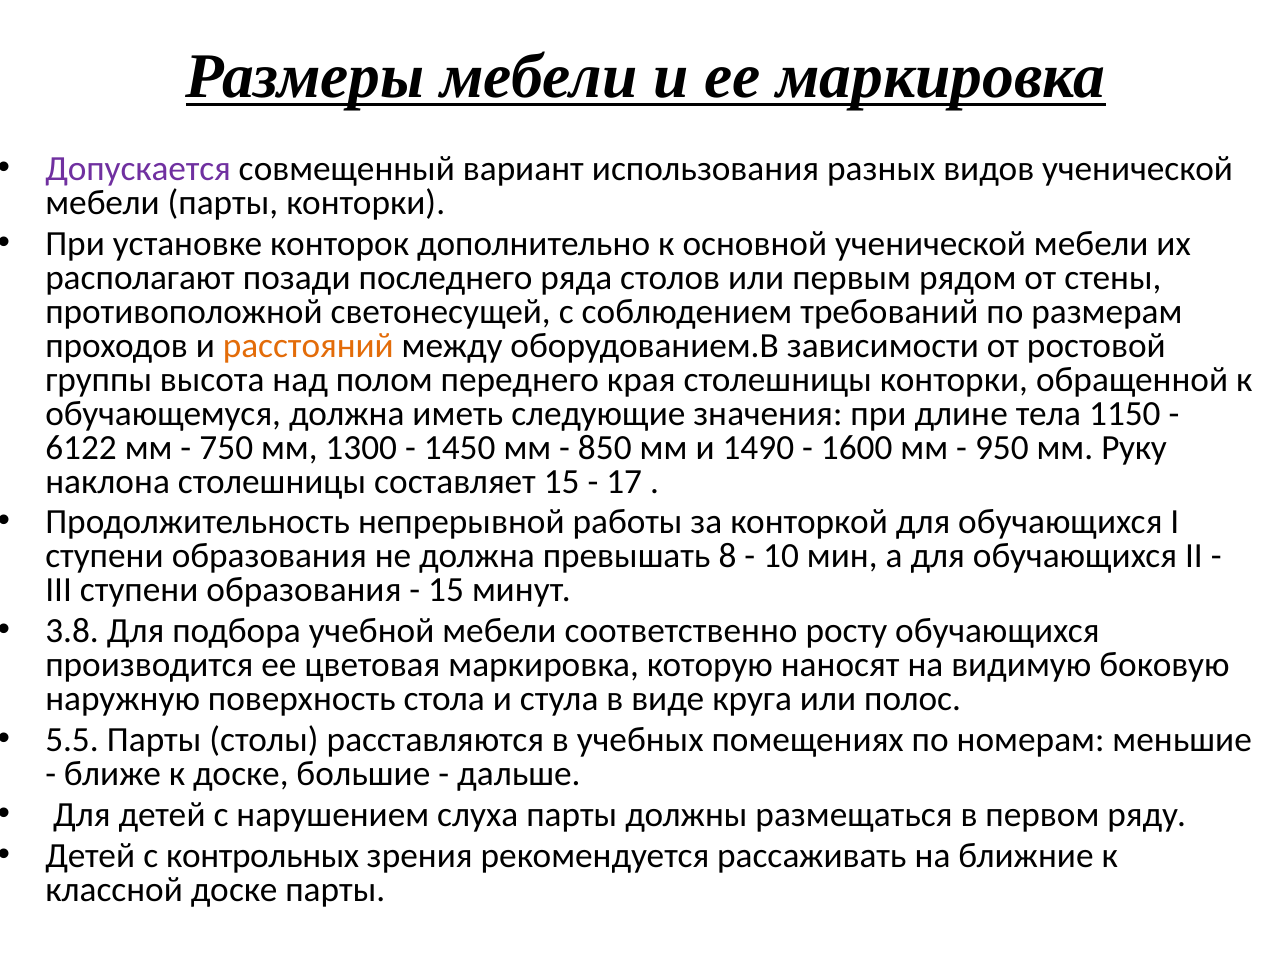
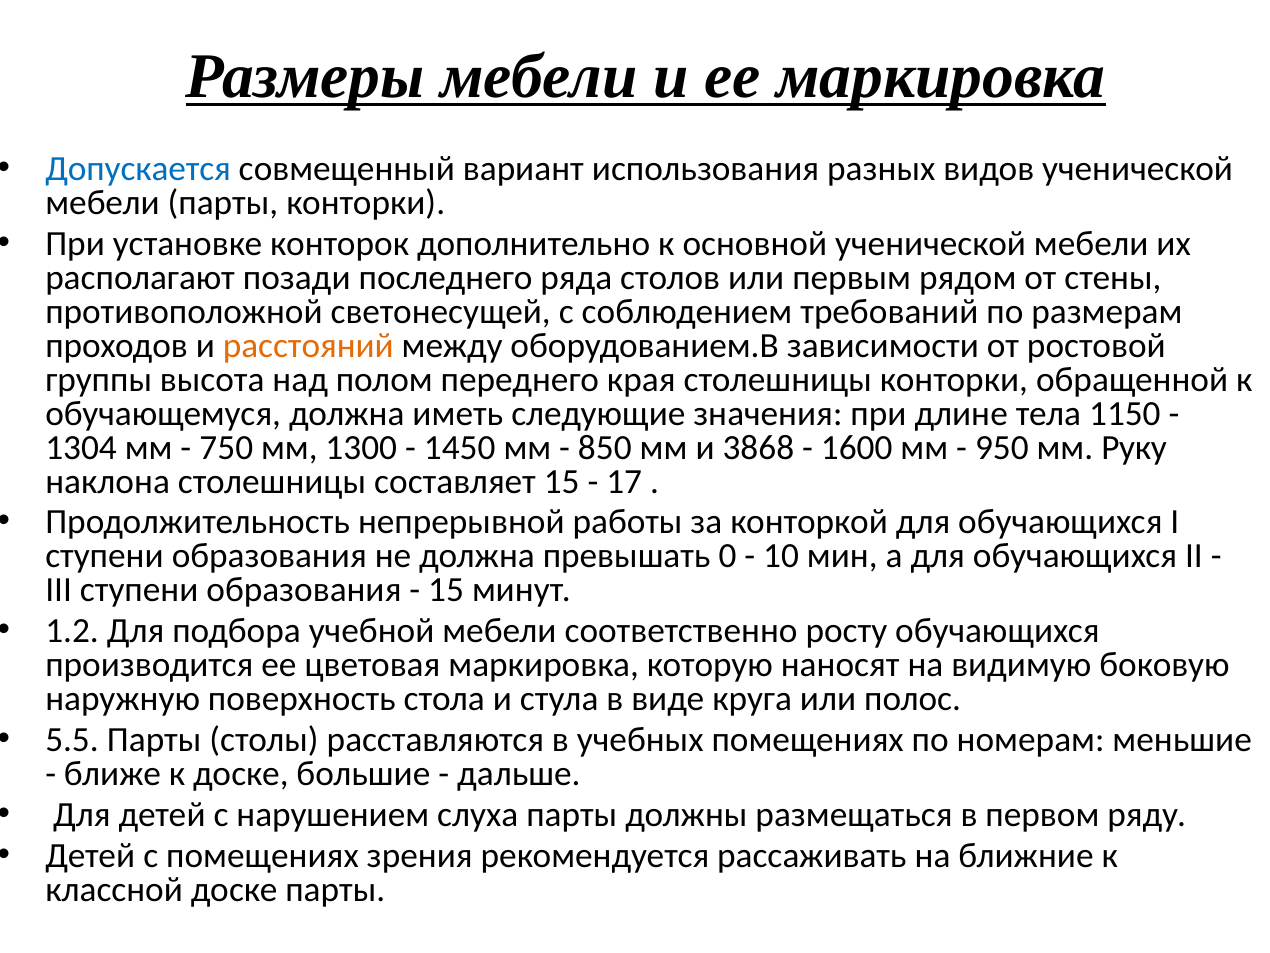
Допускается colour: purple -> blue (138, 169)
6122: 6122 -> 1304 (81, 447)
1490: 1490 -> 3868 (758, 447)
8: 8 -> 0 (728, 556)
3.8: 3.8 -> 1.2 (72, 631)
с контрольных: контрольных -> помещениях (262, 855)
